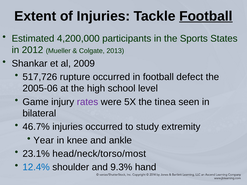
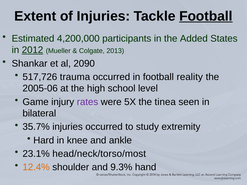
Sports: Sports -> Added (194, 39)
2012 underline: none -> present (33, 50)
2009: 2009 -> 2090 (84, 64)
rupture: rupture -> trauma (75, 77)
defect: defect -> reality (190, 77)
46.7%: 46.7% -> 35.7% (36, 127)
Year: Year -> Hard (44, 140)
12.4% colour: blue -> orange (36, 167)
